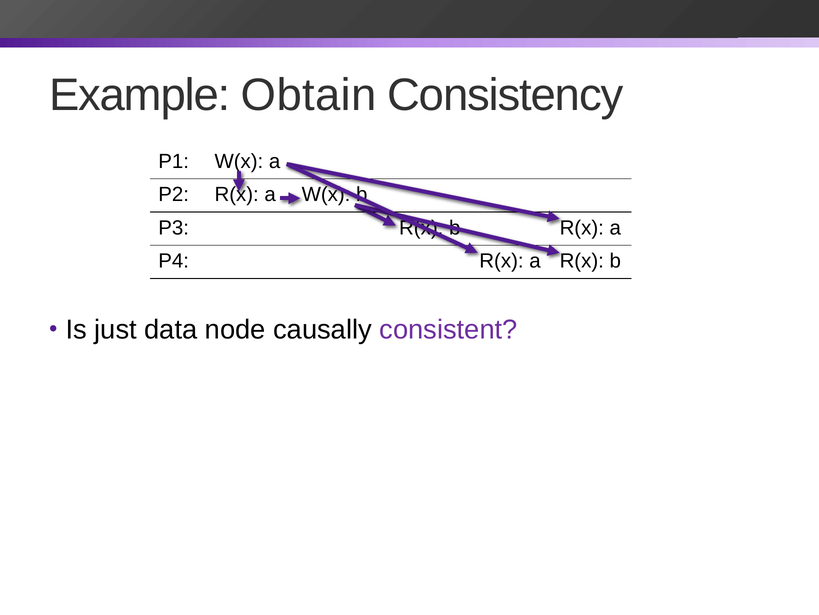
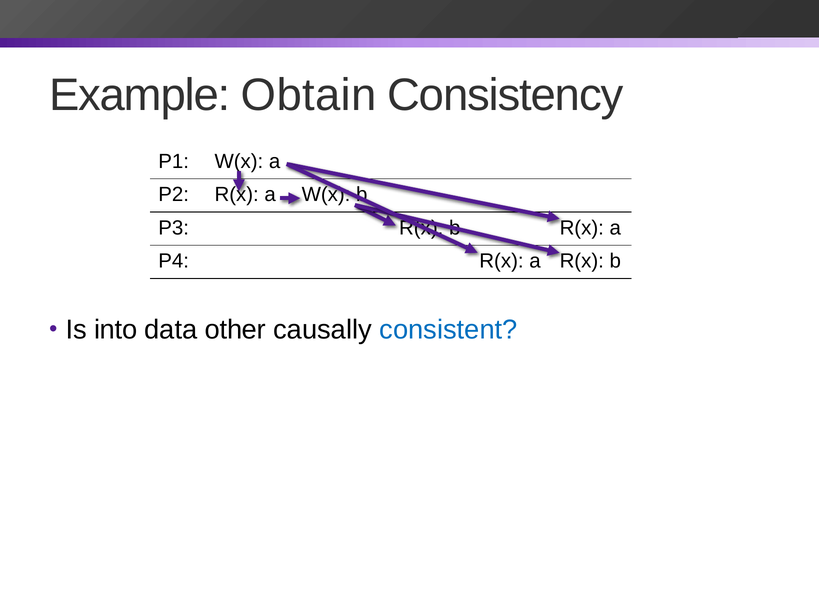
just: just -> into (116, 330)
node: node -> other (235, 330)
consistent colour: purple -> blue (448, 330)
